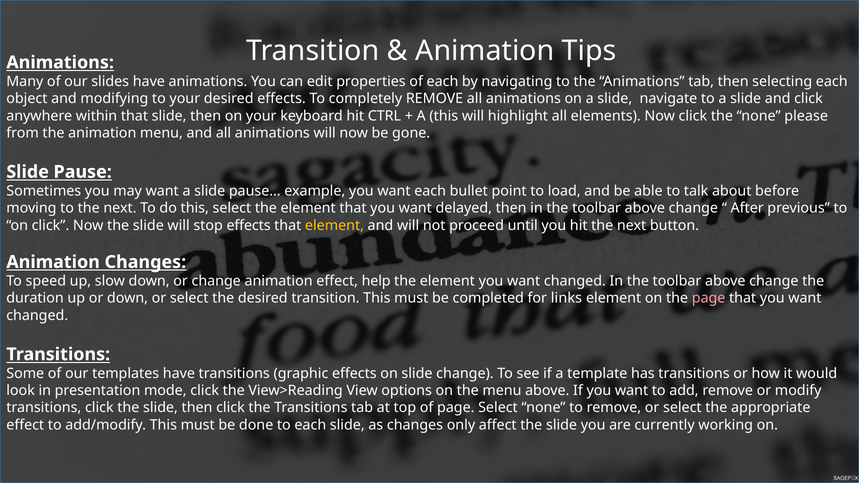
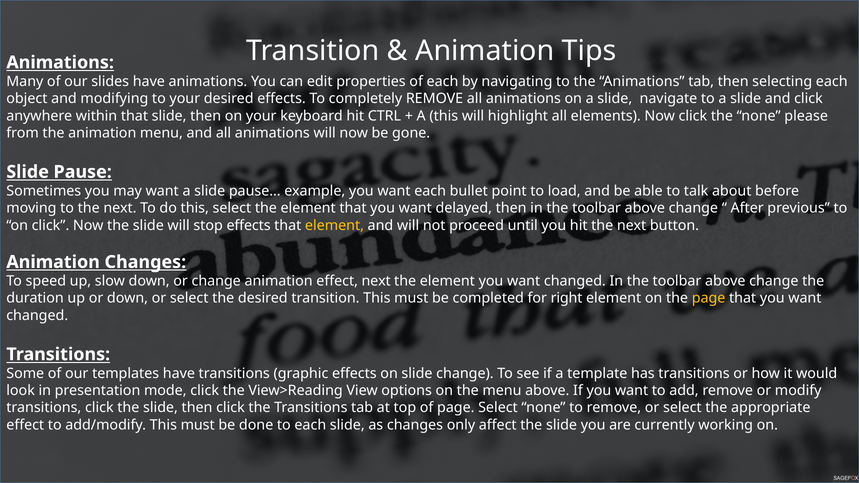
effect help: help -> next (376, 281)
links: links -> right (567, 298)
page colour: pink -> yellow (709, 298)
